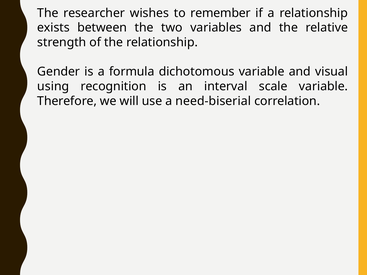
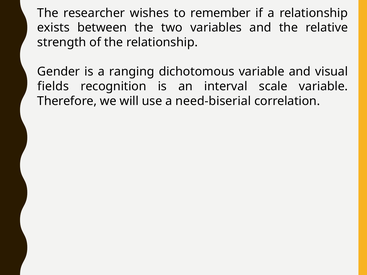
formula: formula -> ranging (132, 72)
using: using -> fields (53, 86)
